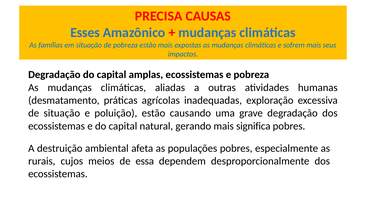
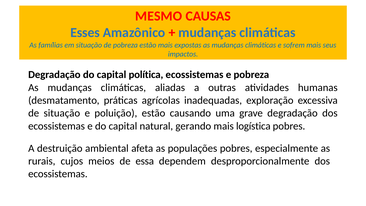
PRECISA: PRECISA -> MESMO (159, 16)
amplas: amplas -> política (146, 75)
significa: significa -> logística (253, 126)
